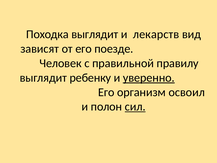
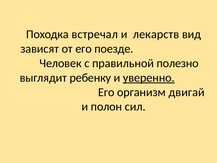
Походка выглядит: выглядит -> встречал (95, 34)
правилу: правилу -> полезно (178, 63)
освоил: освоил -> двигай (187, 92)
сил underline: present -> none (135, 107)
